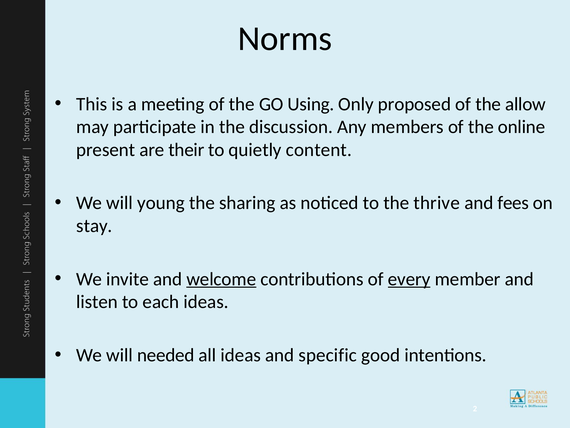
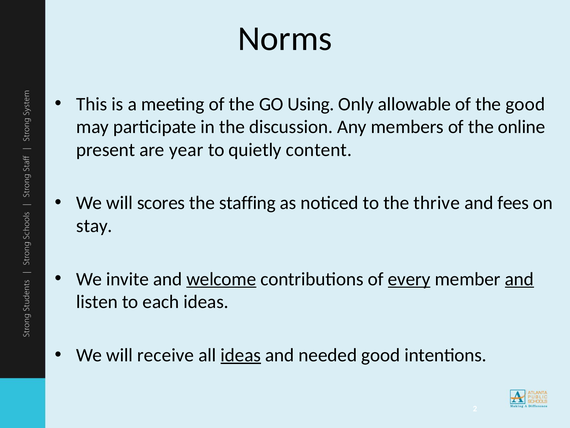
proposed: proposed -> allowable (415, 104)
the allow: allow -> good (525, 104)
their: their -> year (186, 150)
young: young -> scores (161, 203)
sharing: sharing -> staffing (247, 203)
and underline: none -> present (519, 279)
needed: needed -> receive (166, 355)
ideas underline: none -> present (241, 355)
specific: specific -> needed (328, 355)
